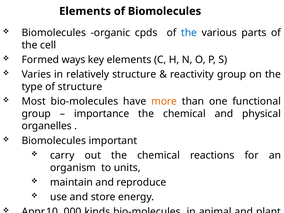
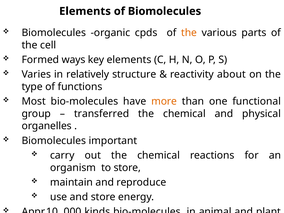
the colour: blue -> orange (189, 33)
reactivity group: group -> about (231, 74)
of structure: structure -> functions (80, 87)
importance: importance -> transferred (102, 114)
to units: units -> store (127, 168)
